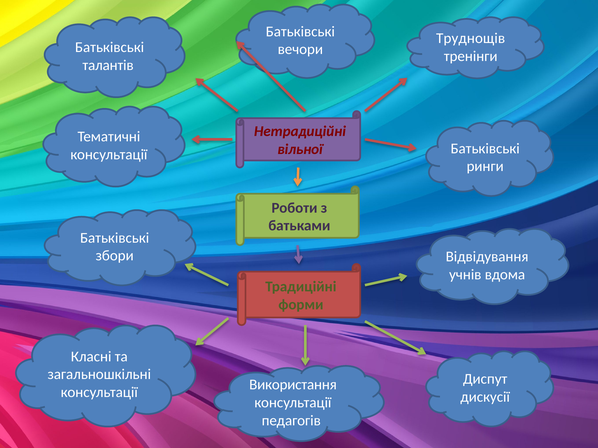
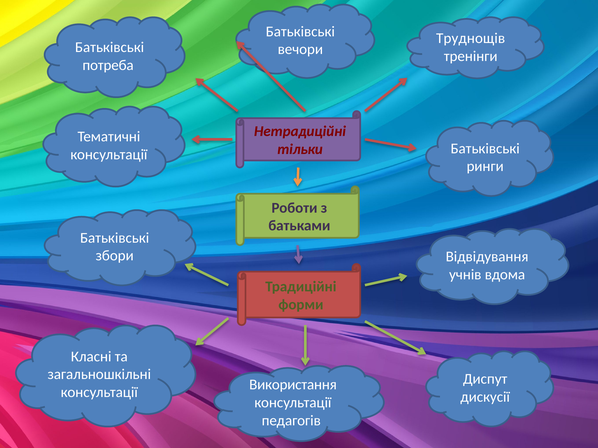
талантів: талантів -> потреба (108, 65)
вільної: вільної -> тільки (300, 149)
